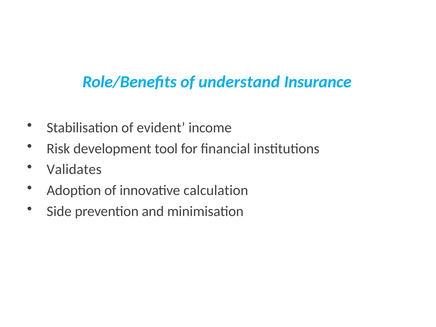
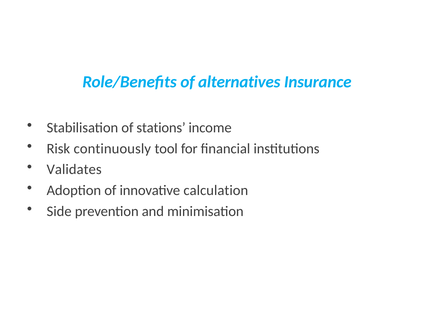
understand: understand -> alternatives (239, 82)
evident: evident -> stations (161, 128)
development: development -> continuously (112, 149)
